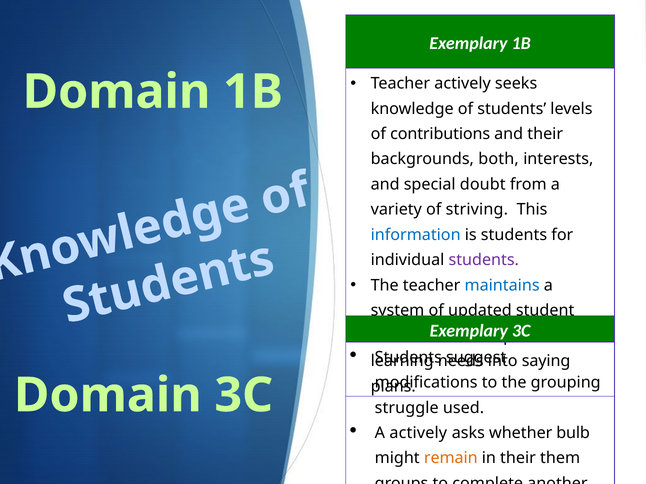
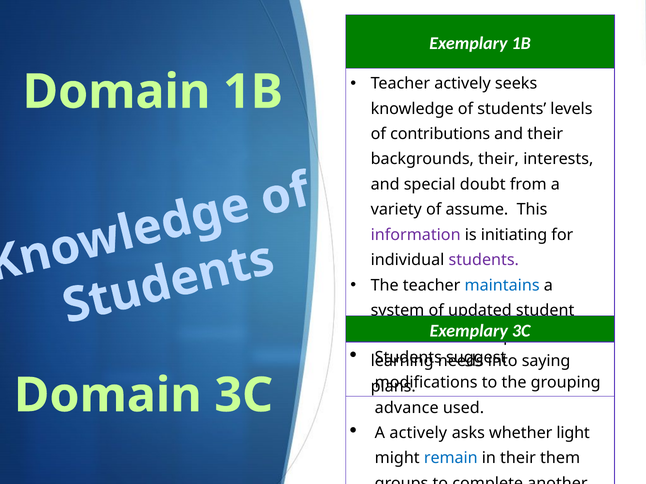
backgrounds both: both -> their (499, 159)
striving: striving -> assume (477, 210)
information colour: blue -> purple (416, 235)
is students: students -> initiating (514, 235)
struggle: struggle -> advance (407, 408)
bulb: bulb -> light (573, 433)
remain colour: orange -> blue (451, 459)
